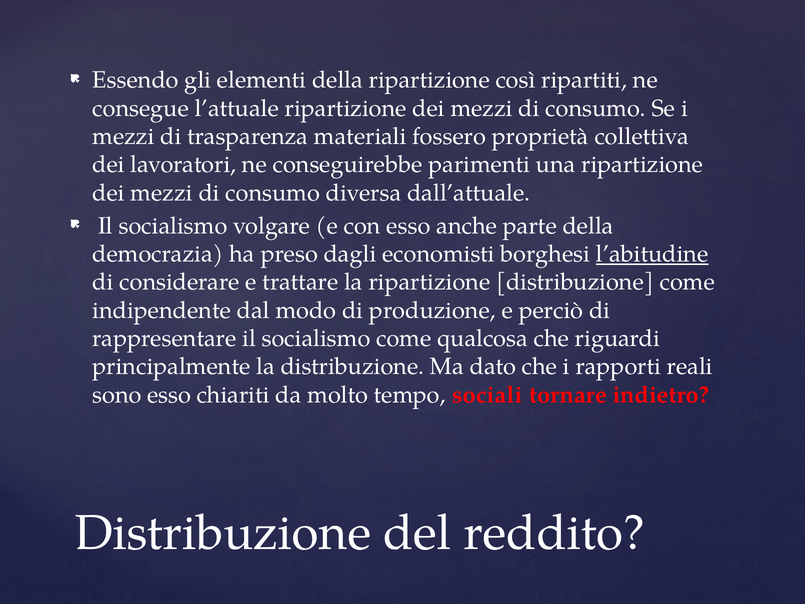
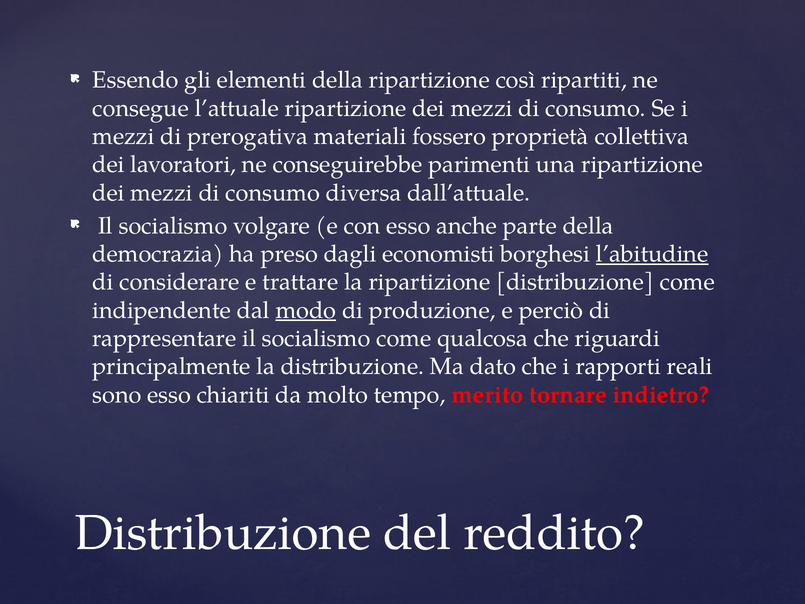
trasparenza: trasparenza -> prerogativa (248, 136)
modo underline: none -> present (306, 310)
sociali: sociali -> merito (488, 395)
